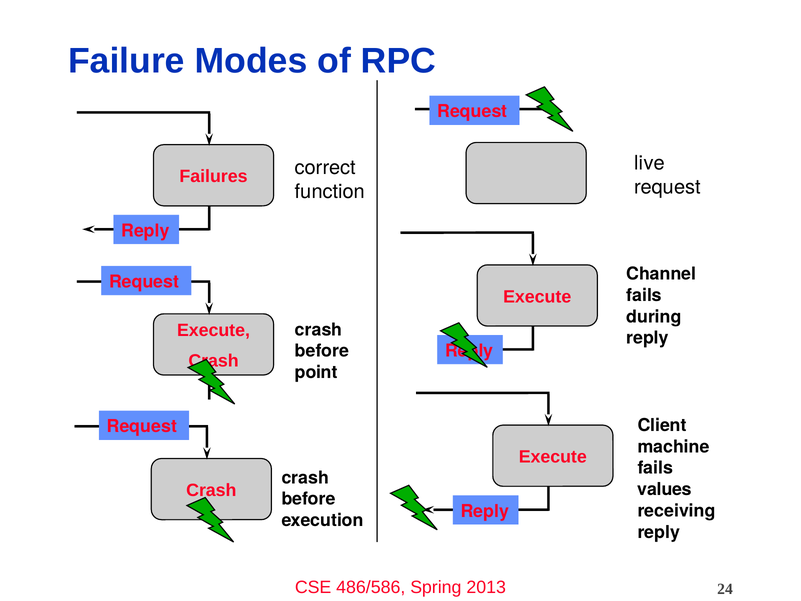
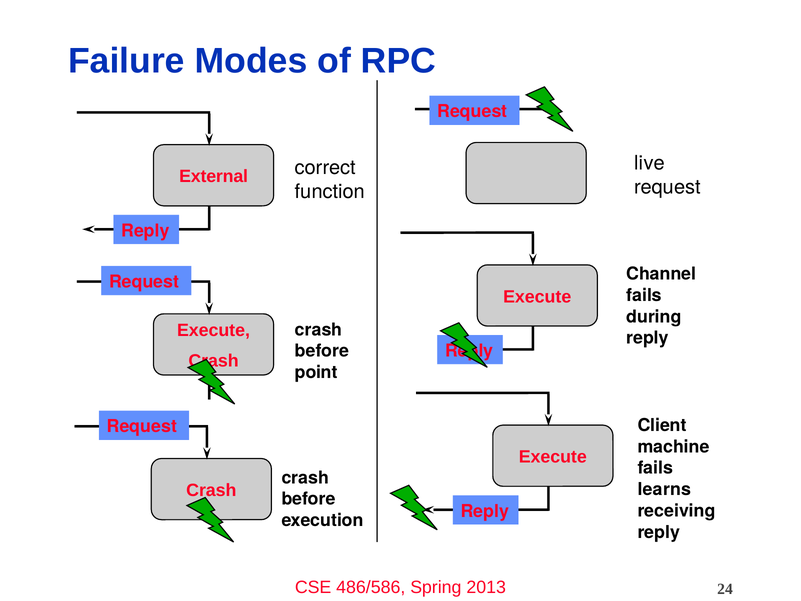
Failures: Failures -> External (214, 176)
values: values -> learns (664, 489)
